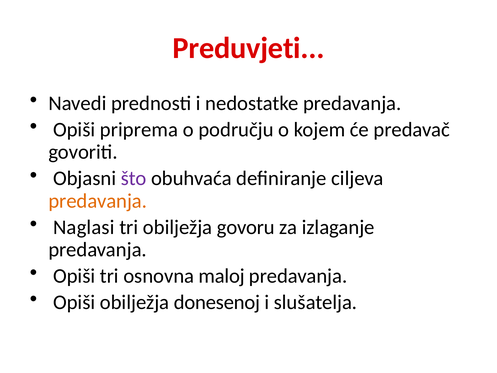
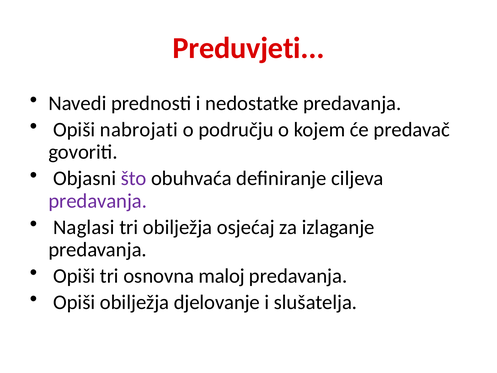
priprema: priprema -> nabrojati (139, 130)
predavanja colour: orange -> purple (98, 201)
govoru: govoru -> osjećaj (246, 227)
donesenoj: donesenoj -> djelovanje (217, 302)
